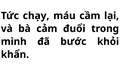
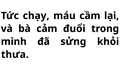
bước: bước -> sửng (73, 41)
khẩn: khẩn -> thưa (15, 54)
